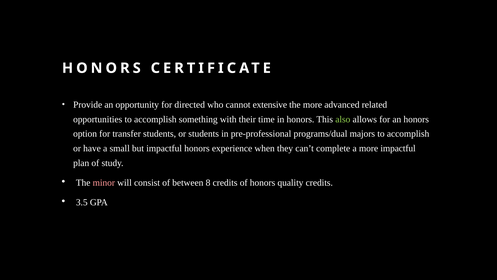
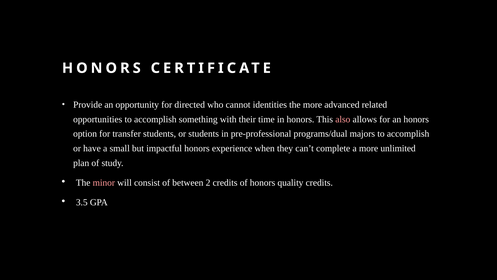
extensive: extensive -> identities (270, 105)
also colour: light green -> pink (343, 119)
more impactful: impactful -> unlimited (398, 148)
8: 8 -> 2 (208, 182)
